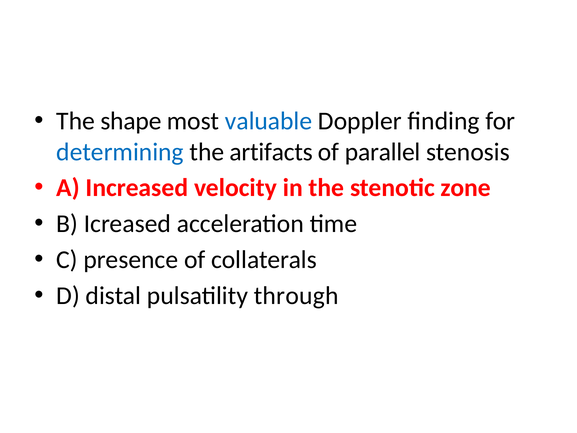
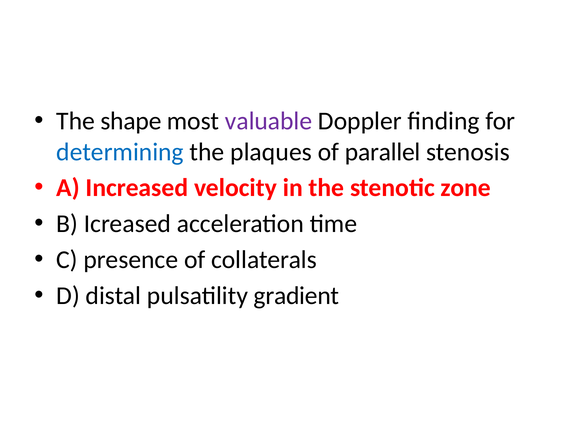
valuable colour: blue -> purple (269, 121)
artifacts: artifacts -> plaques (271, 152)
through: through -> gradient (296, 295)
